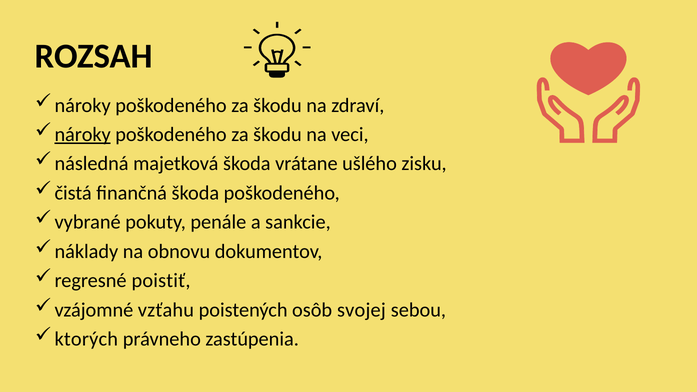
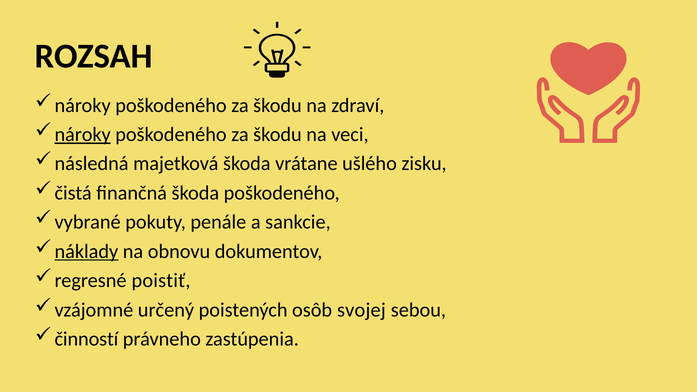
náklady underline: none -> present (86, 251)
vzťahu: vzťahu -> určený (166, 310)
ktorých: ktorých -> činností (86, 339)
